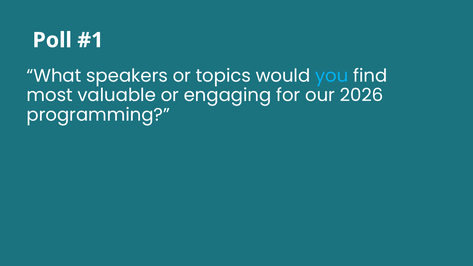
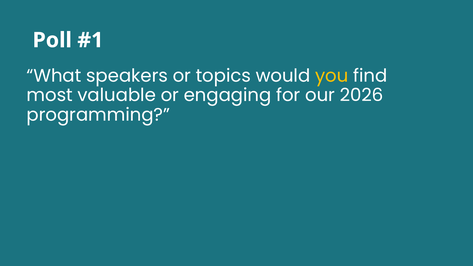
you colour: light blue -> yellow (332, 76)
